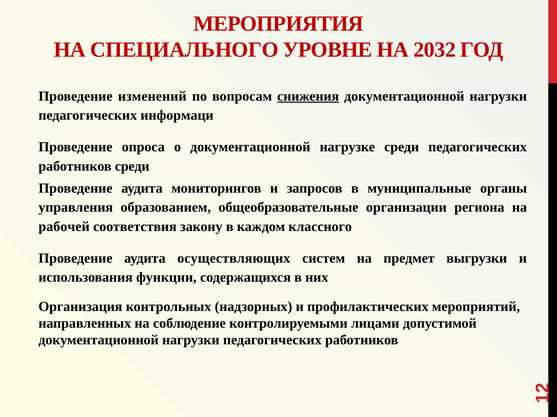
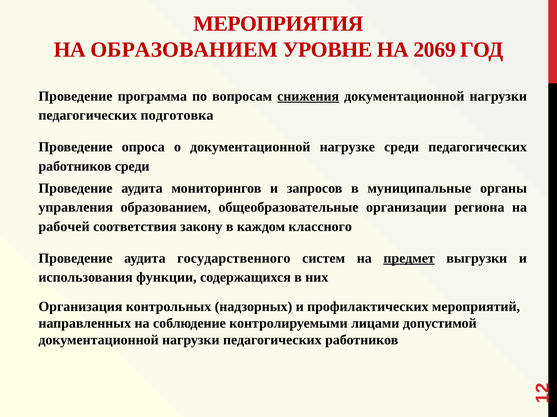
НА СПЕЦИАЛЬНОГО: СПЕЦИАЛЬНОГО -> ОБРАЗОВАНИЕМ (184, 50)
2032: 2032 -> 2069 (435, 50)
изменений: изменений -> программа (152, 96)
информаци: информаци -> подготовка (177, 115)
осуществляющих: осуществляющих -> государственного (234, 259)
предмет underline: none -> present (409, 259)
